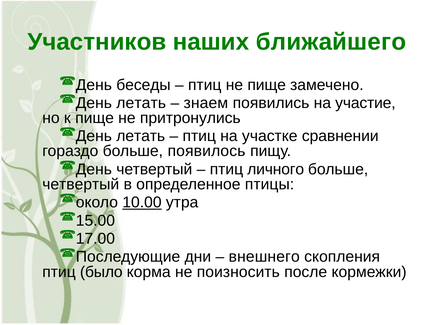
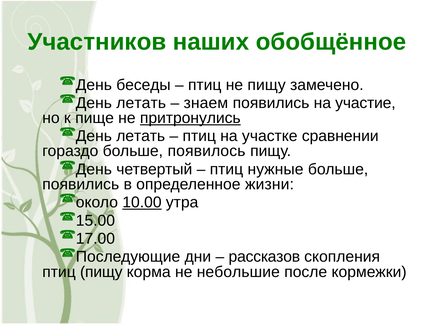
ближайшего: ближайшего -> обобщённое (331, 42)
не пище: пище -> пищу (267, 85)
притронулись underline: none -> present (190, 118)
личного: личного -> нужные (276, 170)
четвертый: четвертый -> появились (81, 185)
птицы: птицы -> жизни (269, 185)
внешнего: внешнего -> рассказов (264, 257)
птиц было: было -> пищу (101, 272)
поизносить: поизносить -> небольшие (238, 272)
